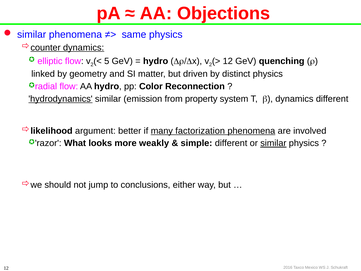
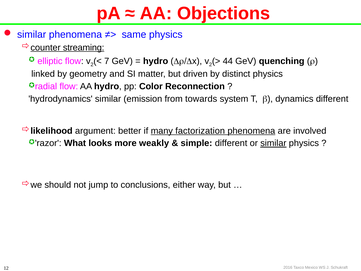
dynamics: dynamics -> streaming (84, 48)
5: 5 -> 7 (107, 61)
12: 12 -> 44 (228, 61)
hydrodynamics underline: present -> none (60, 99)
property: property -> towards (201, 99)
